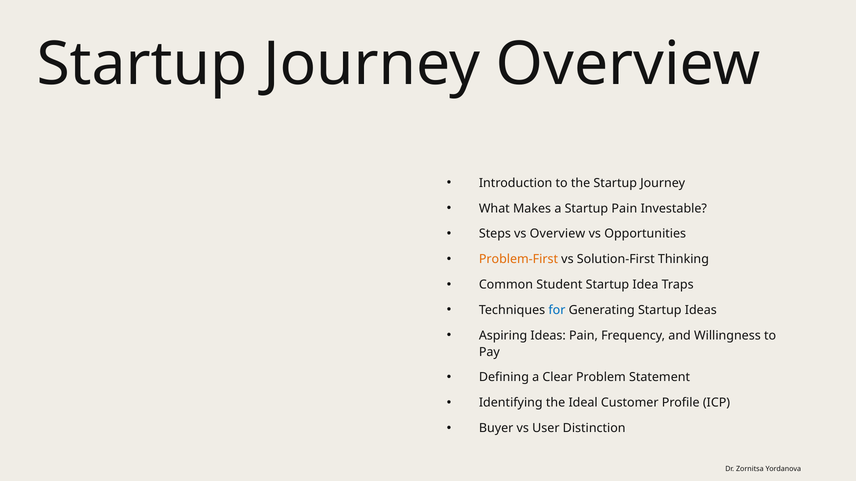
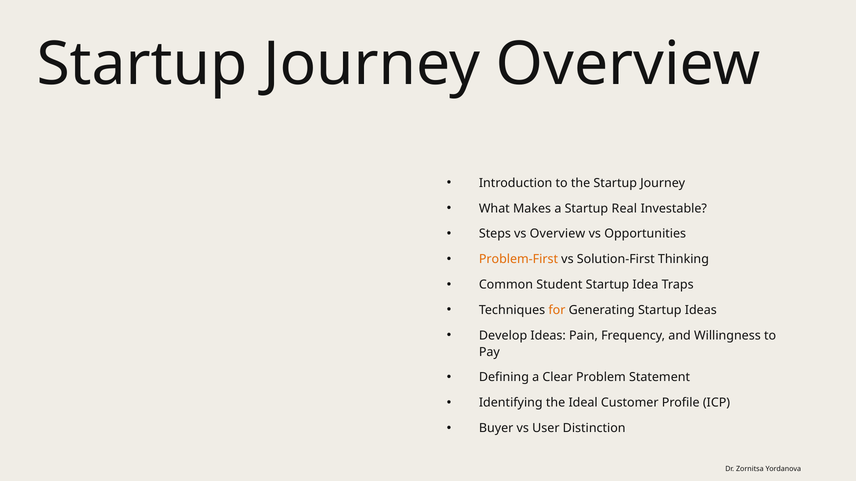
Startup Pain: Pain -> Real (624, 209)
for colour: blue -> orange (557, 310)
Aspiring: Aspiring -> Develop (503, 336)
